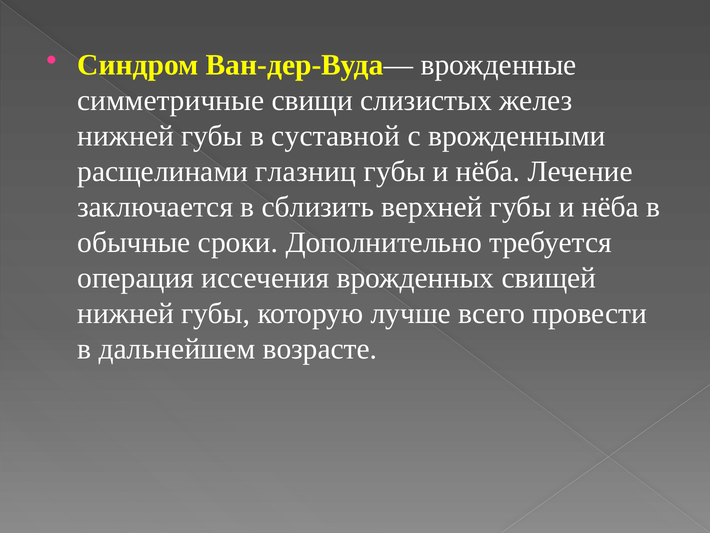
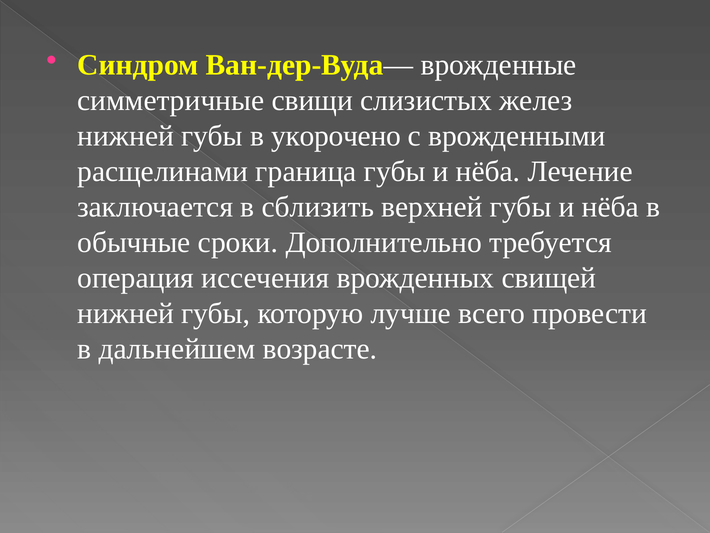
суставной: суставной -> укорочено (336, 136)
глазниц: глазниц -> граница (306, 171)
